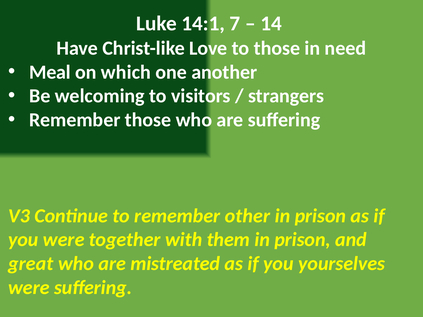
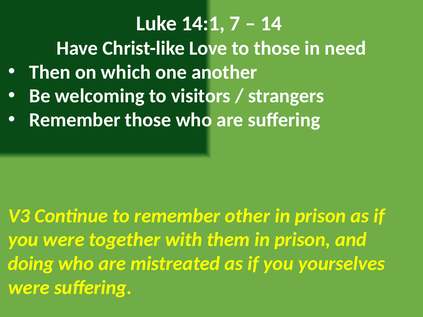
Meal: Meal -> Then (50, 72)
great: great -> doing (31, 264)
